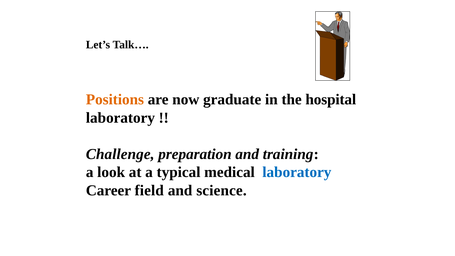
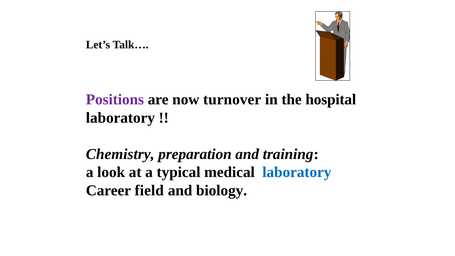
Positions colour: orange -> purple (115, 99)
graduate: graduate -> turnover (232, 99)
Challenge: Challenge -> Chemistry (120, 154)
science: science -> biology (222, 190)
